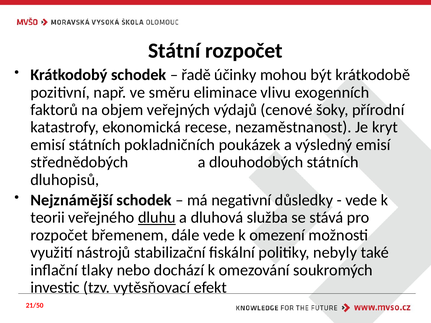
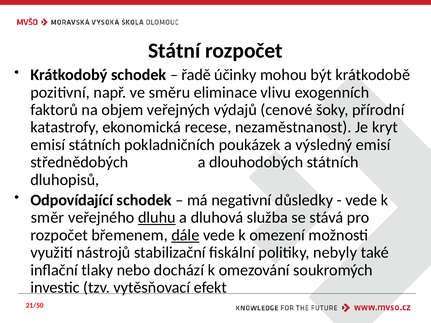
Nejznámější: Nejznámější -> Odpovídající (72, 200)
teorii: teorii -> směr (47, 218)
dále underline: none -> present (185, 235)
